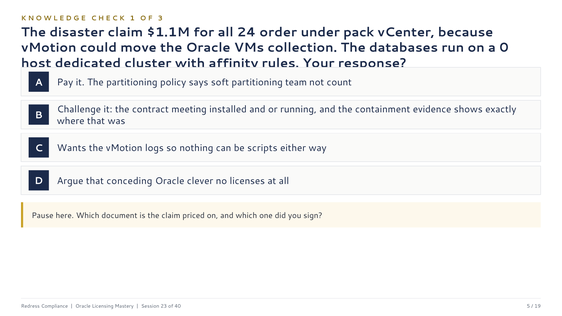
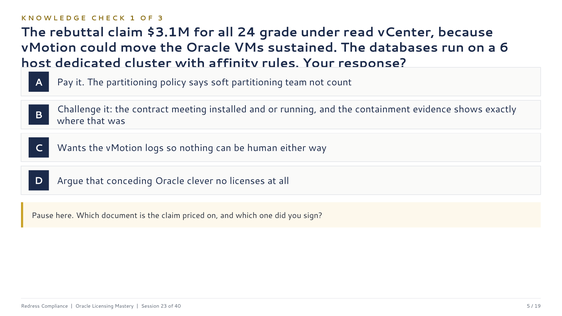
disaster: disaster -> rebuttal (77, 32)
$1.1M: $1.1M -> $3.1M (168, 32)
order: order -> grade (278, 32)
pack: pack -> read (359, 32)
collection: collection -> sustained (302, 48)
0: 0 -> 6 (504, 48)
scripts: scripts -> human (262, 148)
